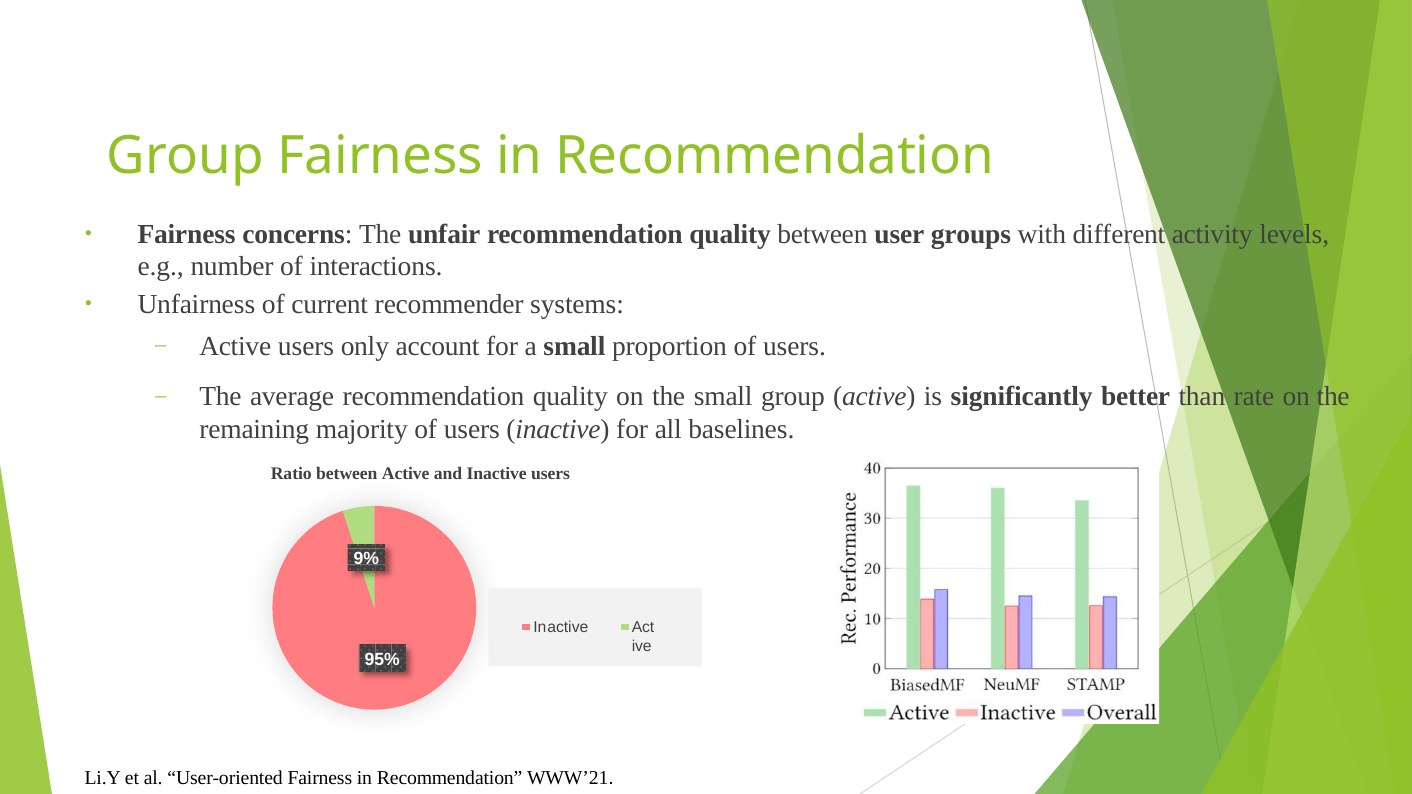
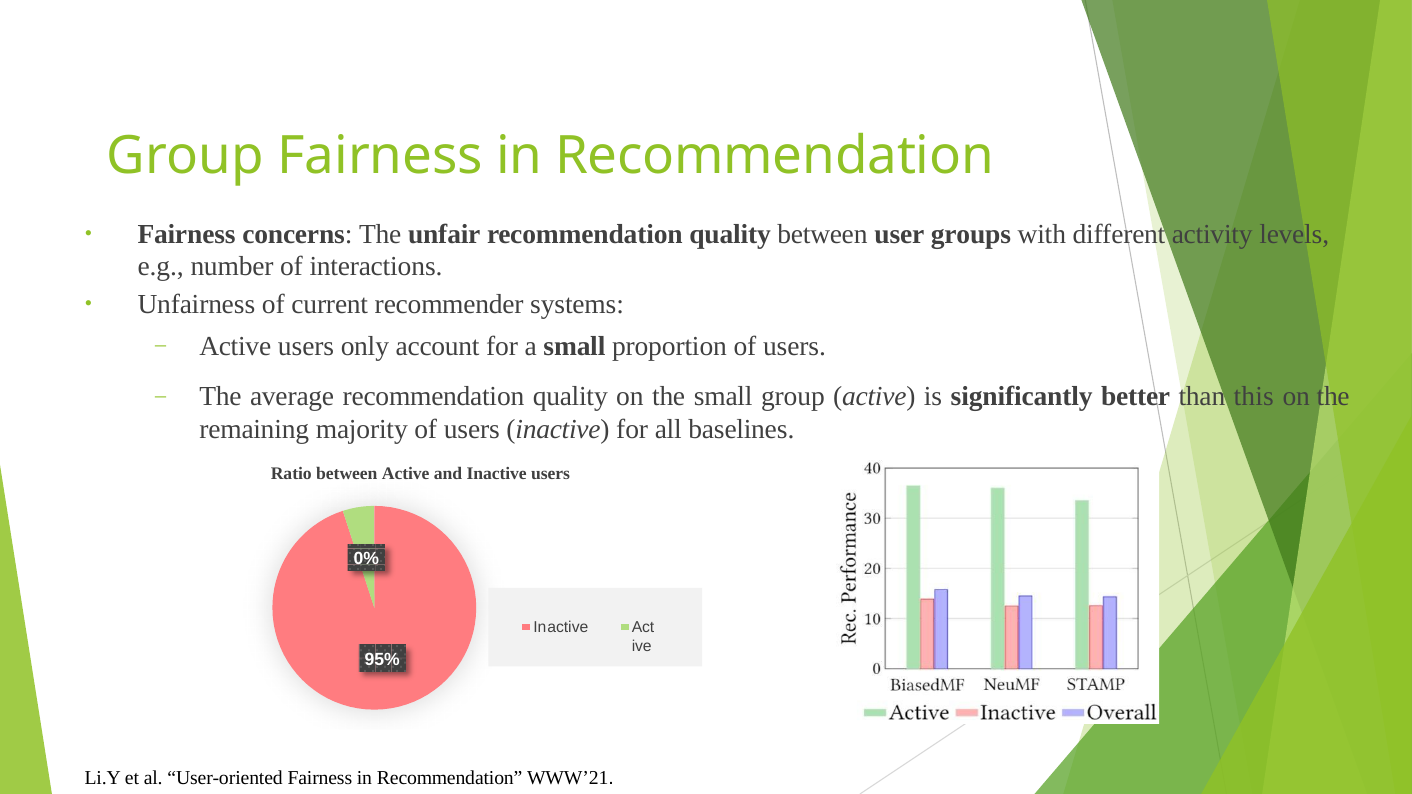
rate: rate -> this (1254, 397)
9%: 9% -> 0% (366, 559)
